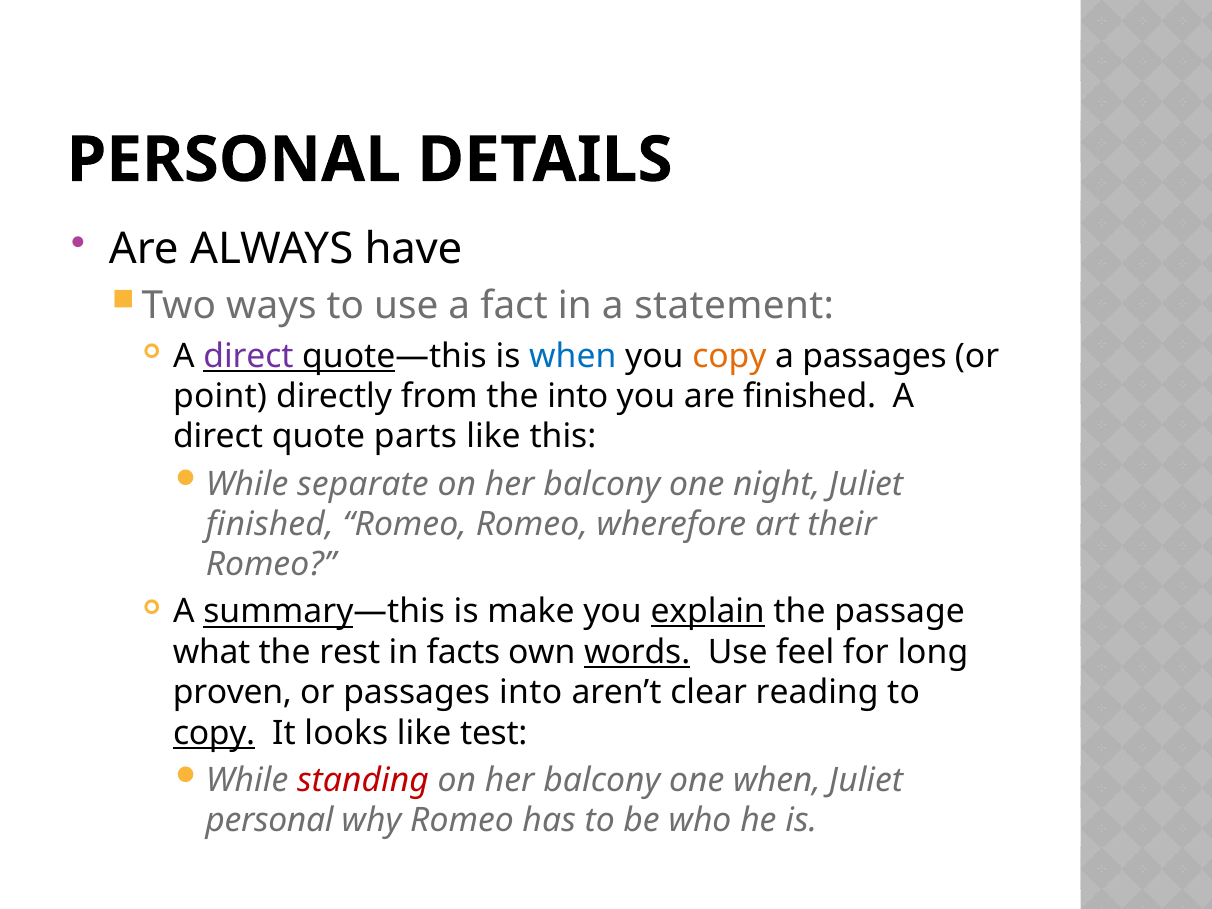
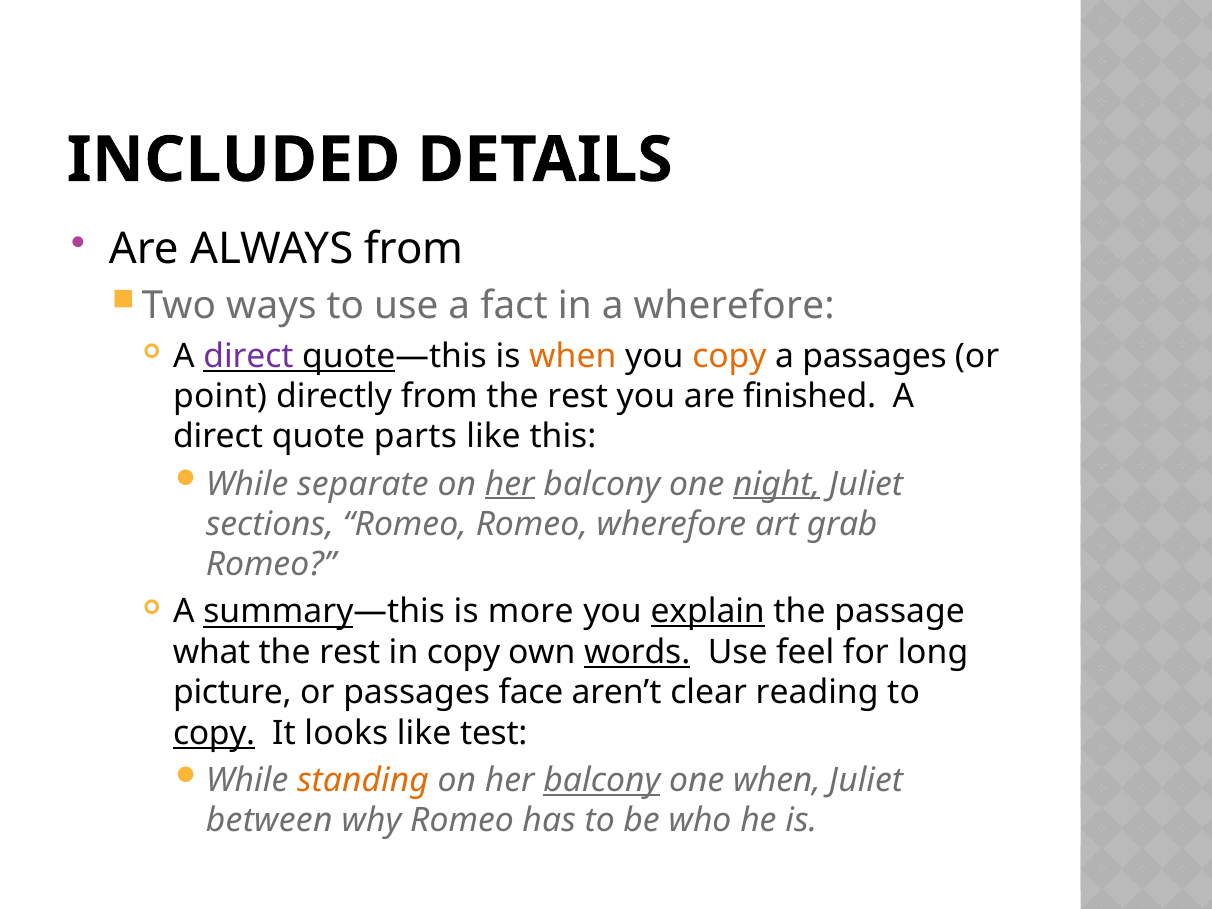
PERSONAL: PERSONAL -> INCLUDED (234, 160)
ALWAYS have: have -> from (414, 249)
a statement: statement -> wherefore (734, 306)
when colour: blue -> orange (573, 356)
from the into: into -> rest (578, 396)
her underline: none -> present (510, 484)
night underline: none -> present (777, 484)
finished: finished -> sections (270, 524)
their: their -> grab (842, 524)
make: make -> more (531, 612)
in facts: facts -> copy (463, 652)
proven: proven -> picture (232, 693)
passages into: into -> face (531, 693)
standing colour: red -> orange (363, 780)
balcony underline: none -> present (602, 780)
personal: personal -> between (269, 821)
